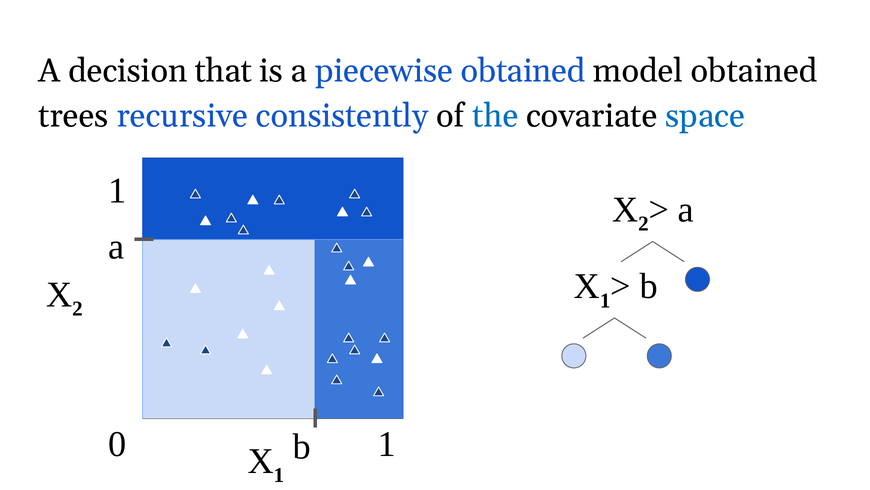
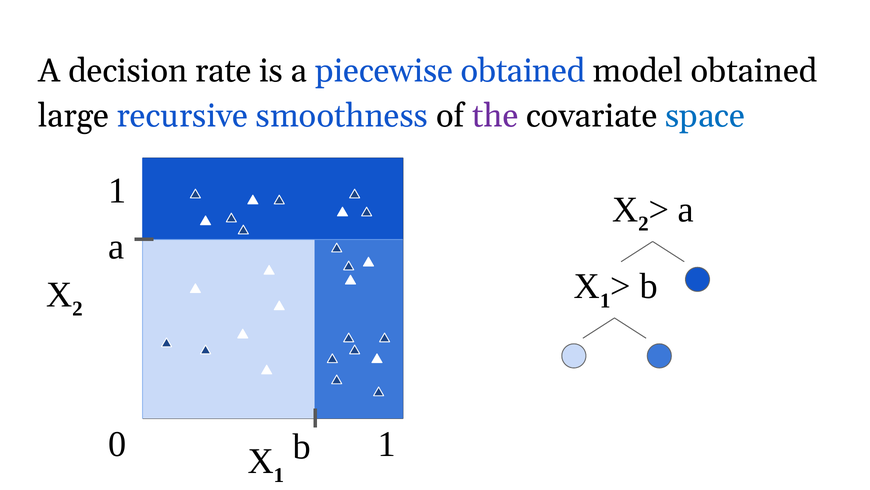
that: that -> rate (223, 71)
trees: trees -> large (74, 116)
consistently: consistently -> smoothness (342, 116)
the colour: blue -> purple (495, 116)
